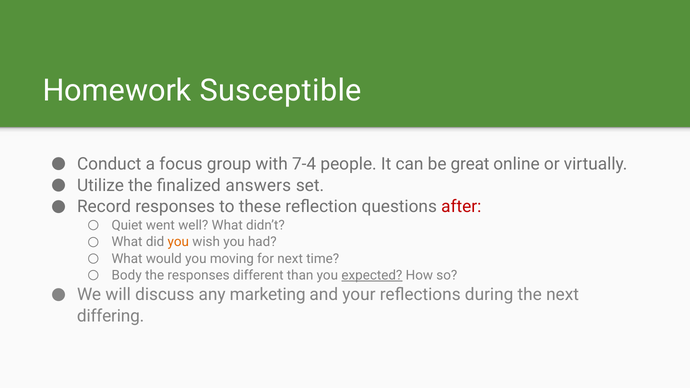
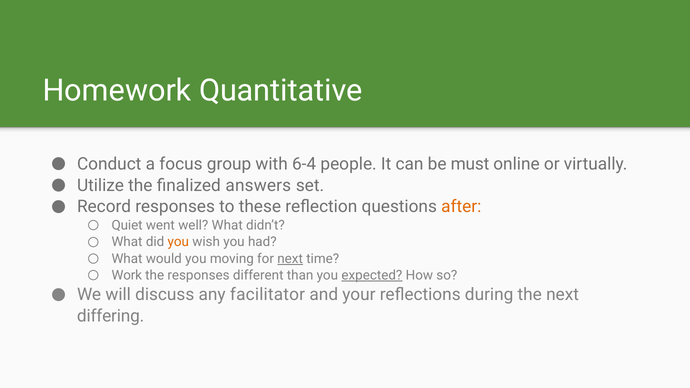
Susceptible: Susceptible -> Quantitative (281, 90)
7-4: 7-4 -> 6-4 (304, 164)
great: great -> must (470, 164)
after colour: red -> orange (461, 207)
next underline: none -> present (290, 259)
Body: Body -> Work (127, 275)
marketing: marketing -> facilitator (267, 295)
